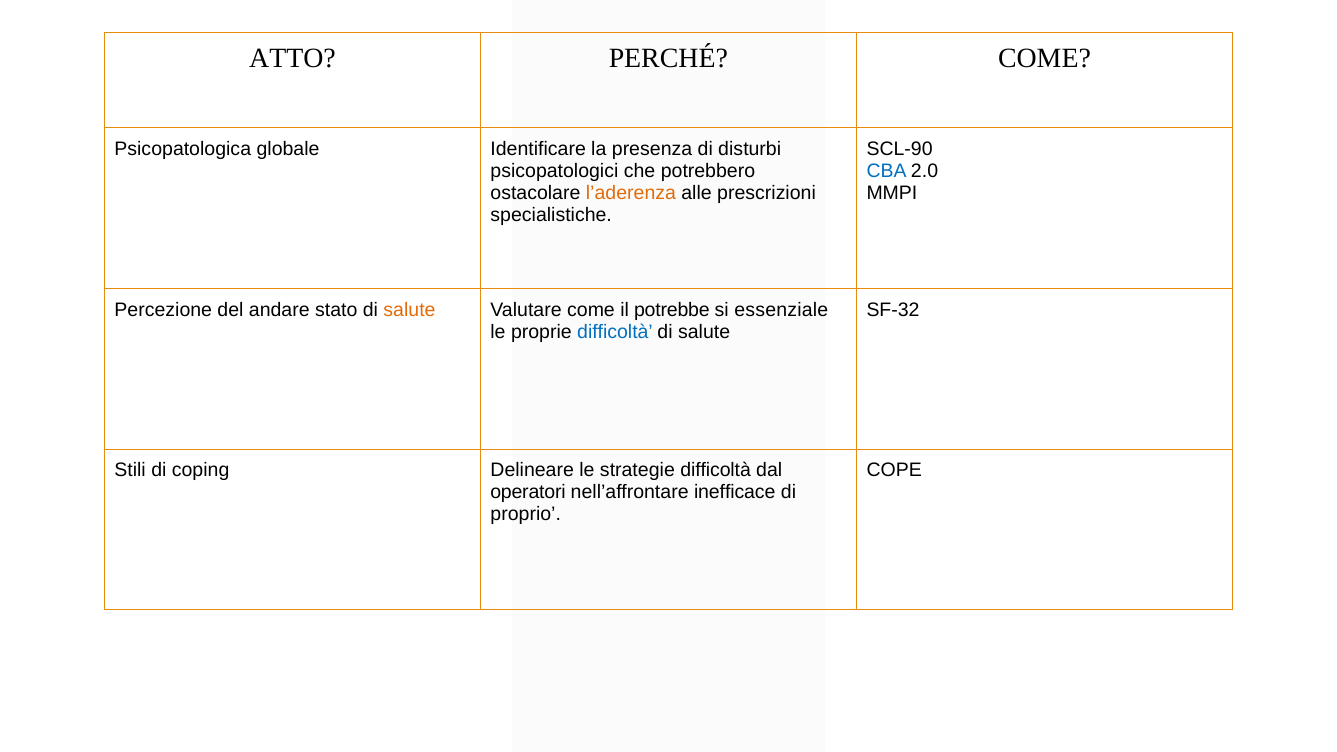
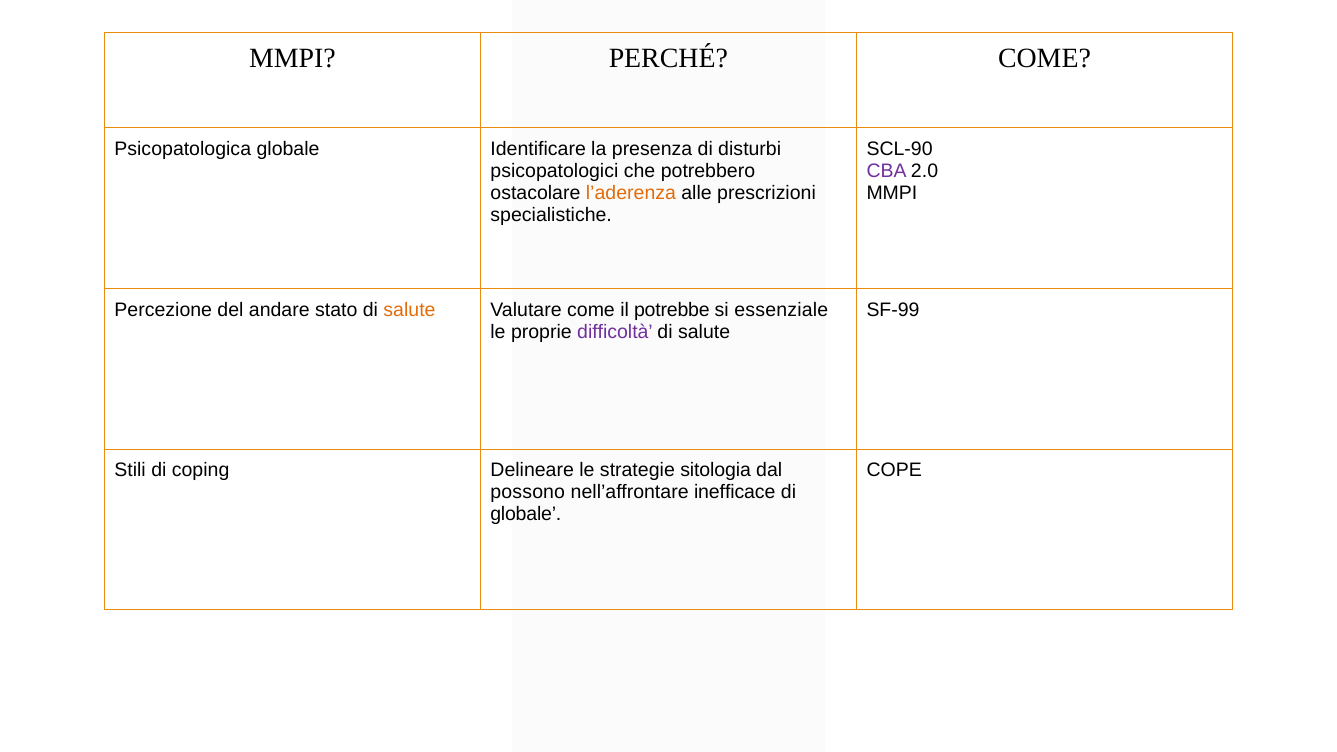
ATTO: ATTO -> MMPI (292, 58)
CBA colour: blue -> purple (887, 171)
SF-32: SF-32 -> SF-99 (893, 310)
difficoltà colour: blue -> purple (615, 332)
strategie difficoltà: difficoltà -> sitologia (716, 470)
operatori: operatori -> possono (528, 492)
proprio: proprio -> globale (526, 514)
